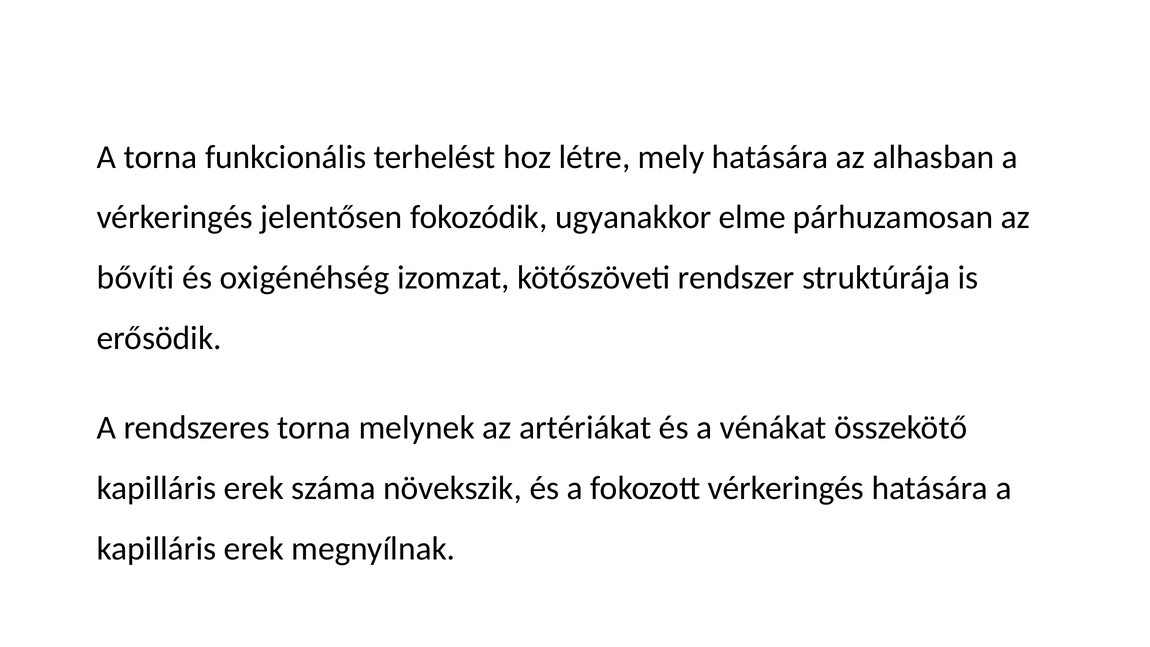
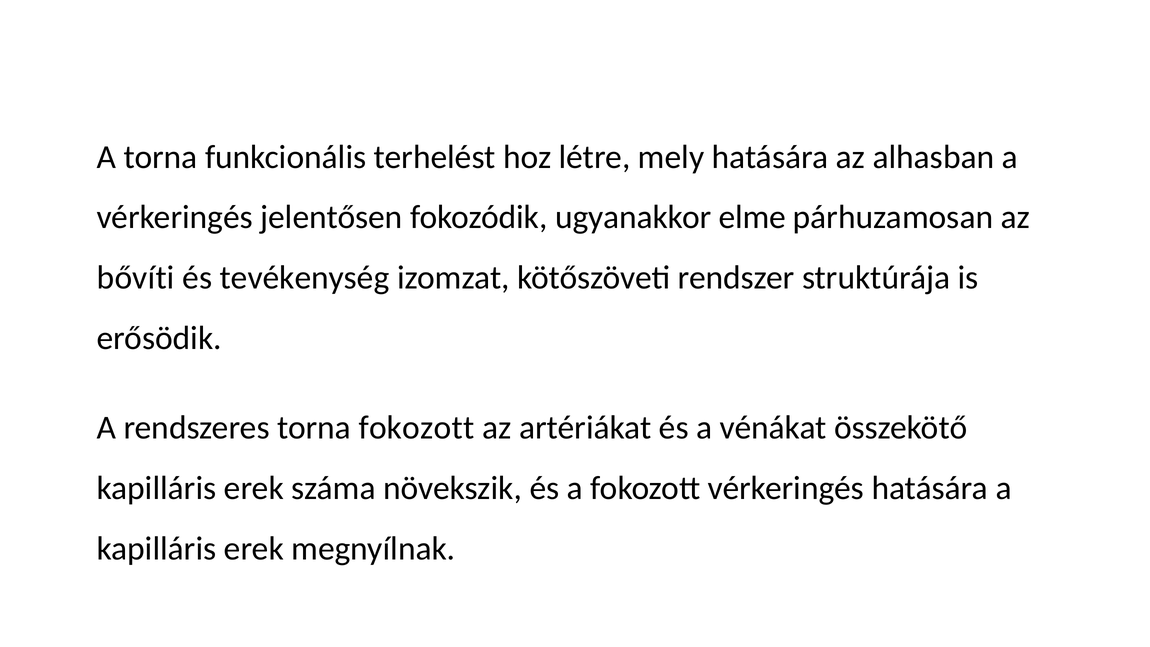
oxigénéhség: oxigénéhség -> tevékenység (305, 278)
torna melynek: melynek -> fokozott (417, 428)
